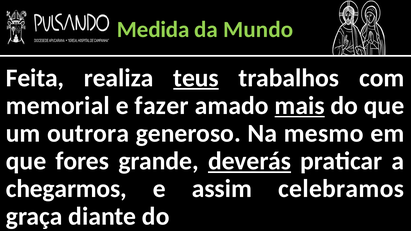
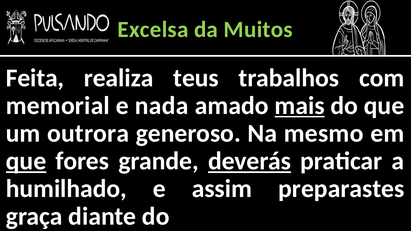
Medida: Medida -> Excelsa (153, 29)
Mundo: Mundo -> Muitos (258, 29)
teus underline: present -> none (196, 78)
fazer: fazer -> nada (162, 106)
que underline: none -> present (26, 161)
chegarmos: chegarmos -> humilhado (66, 189)
celebramos: celebramos -> preparastes (341, 189)
